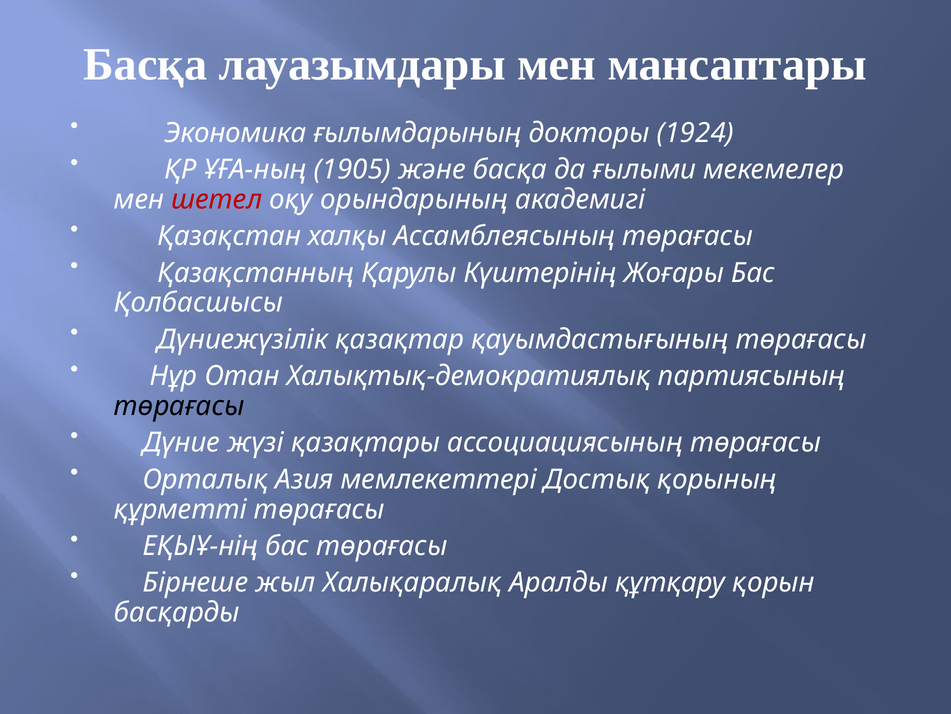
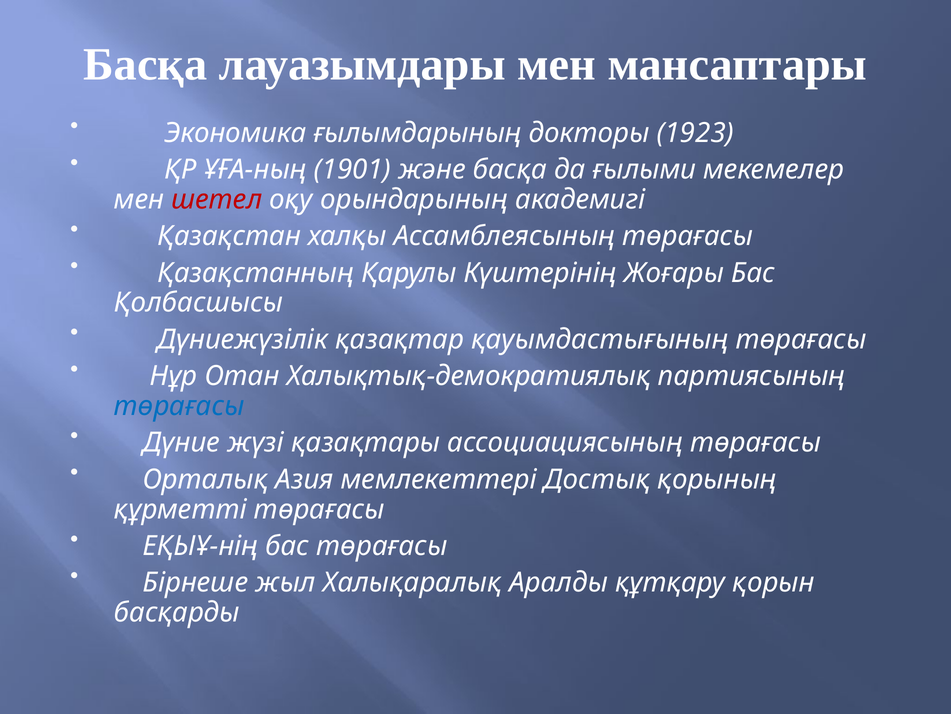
1924: 1924 -> 1923 (695, 133)
1905: 1905 -> 1901 (352, 169)
төрағасы colour: black -> blue (179, 406)
